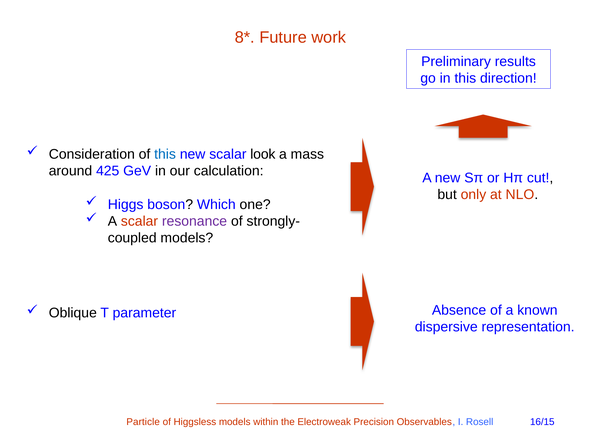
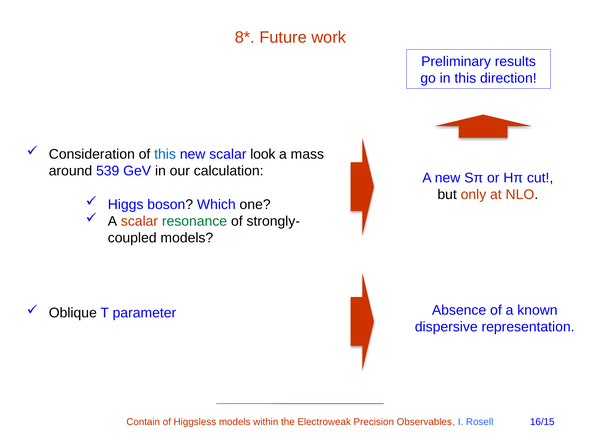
425: 425 -> 539 (108, 171)
resonance colour: purple -> green (195, 221)
Particle: Particle -> Contain (143, 421)
